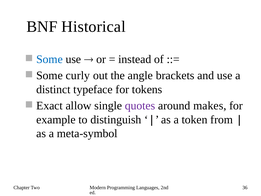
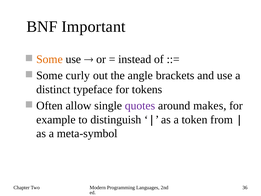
Historical: Historical -> Important (94, 27)
Some colour: blue -> orange (50, 59)
Exact: Exact -> Often (50, 106)
